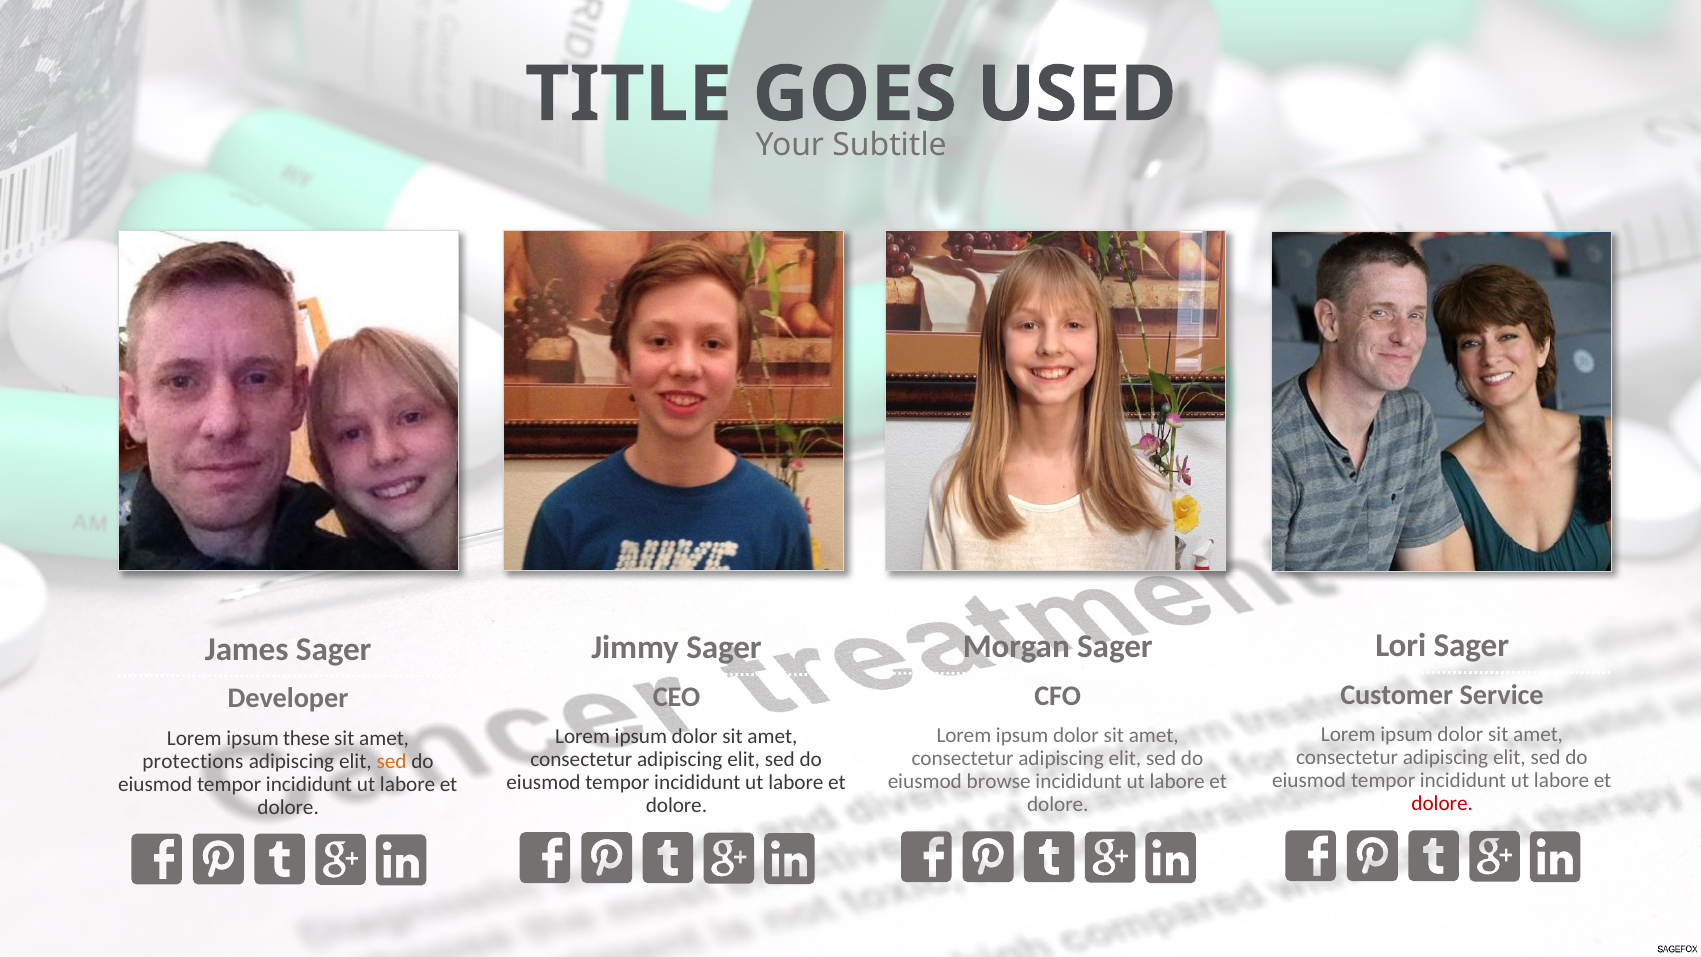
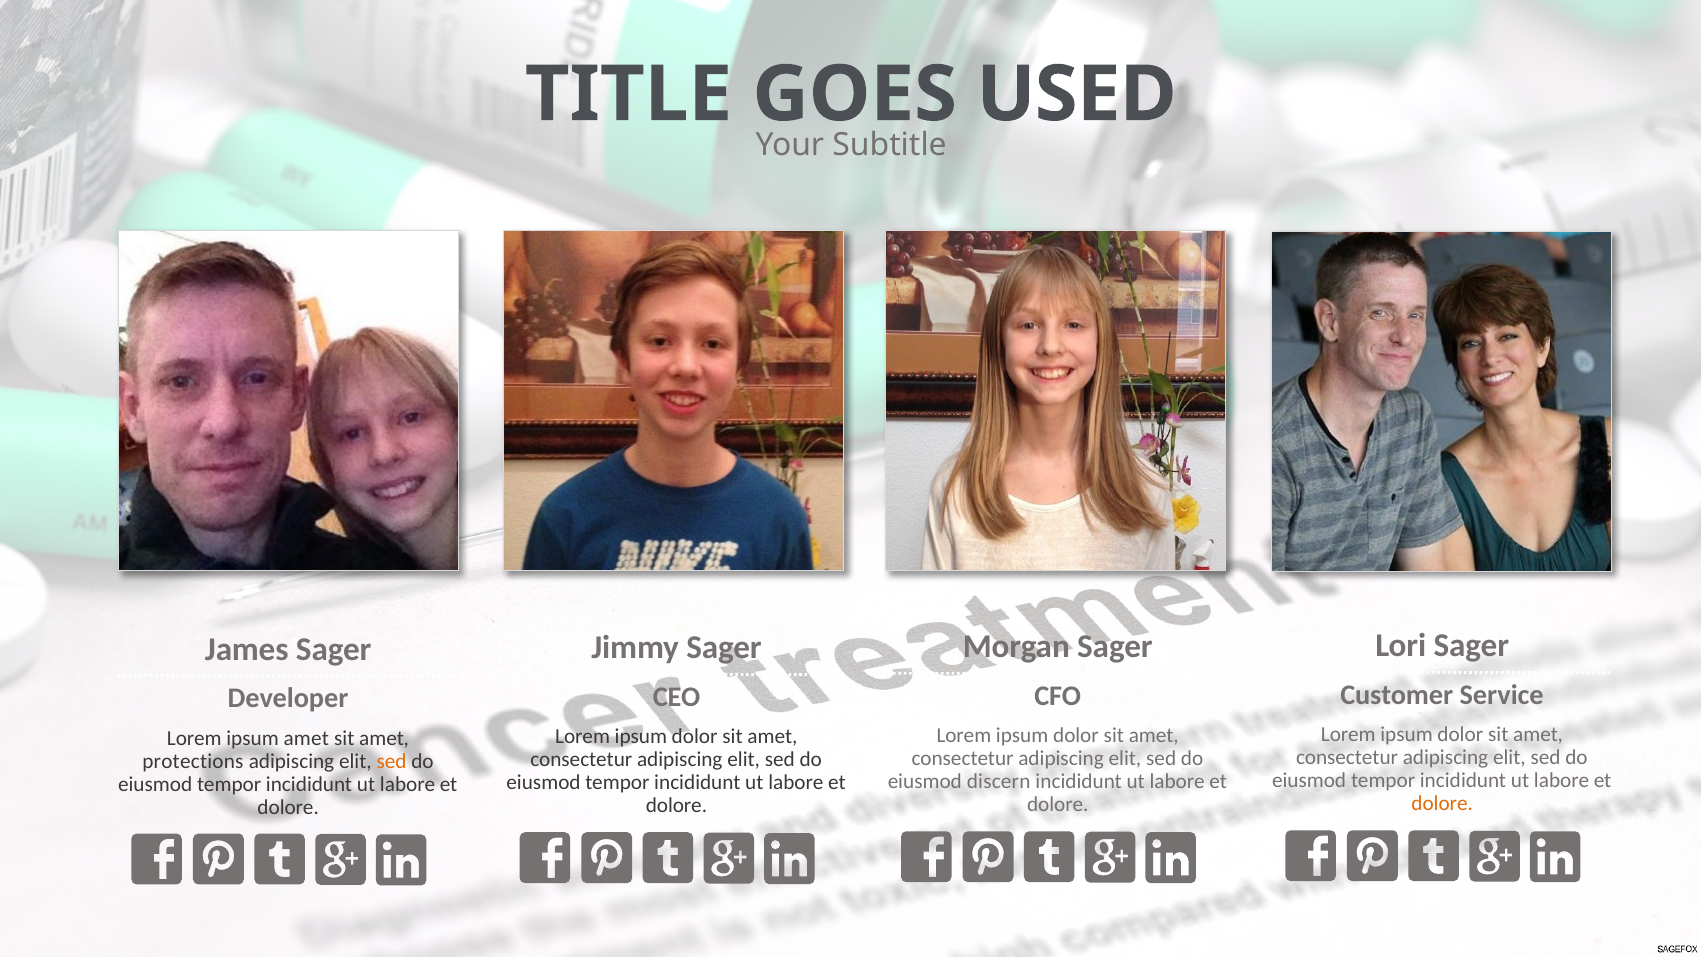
ipsum these: these -> amet (306, 738)
browse: browse -> discern (999, 782)
dolore colour: red -> orange (1442, 804)
